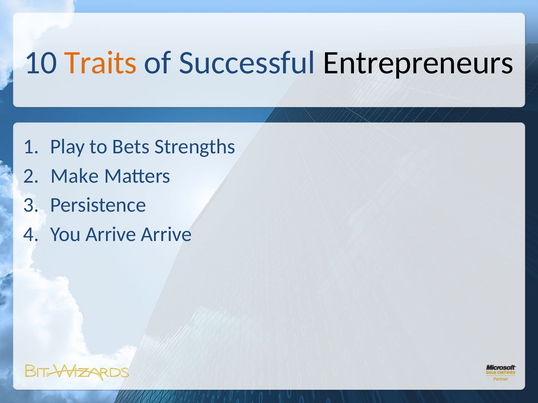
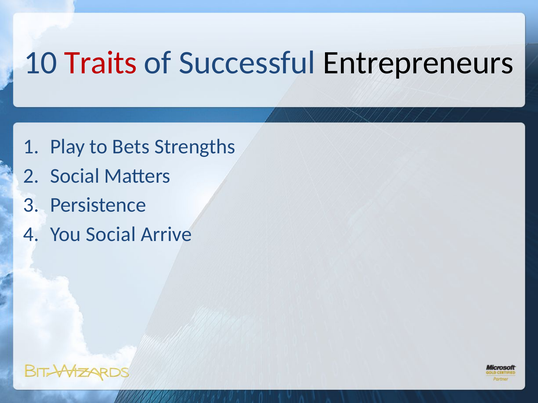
Traits colour: orange -> red (101, 63)
Make: Make -> Social (75, 176)
You Arrive: Arrive -> Social (111, 235)
